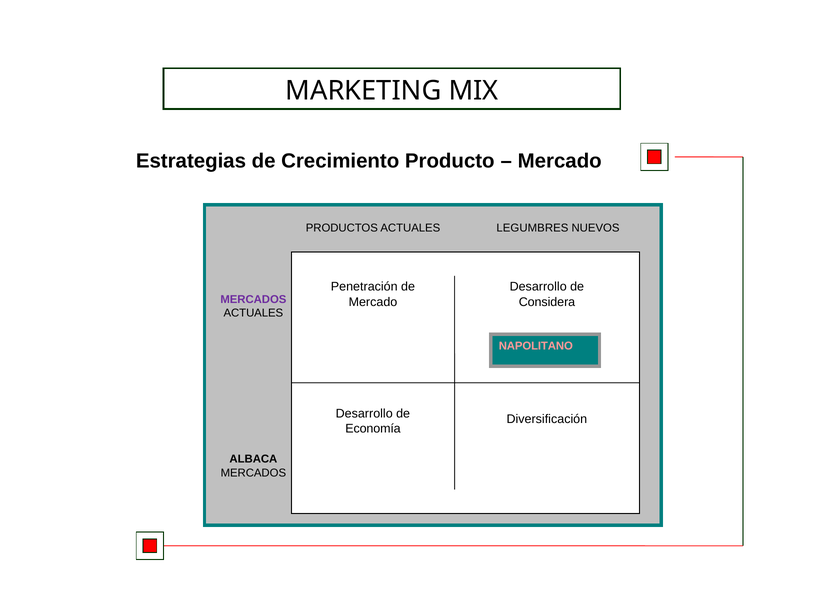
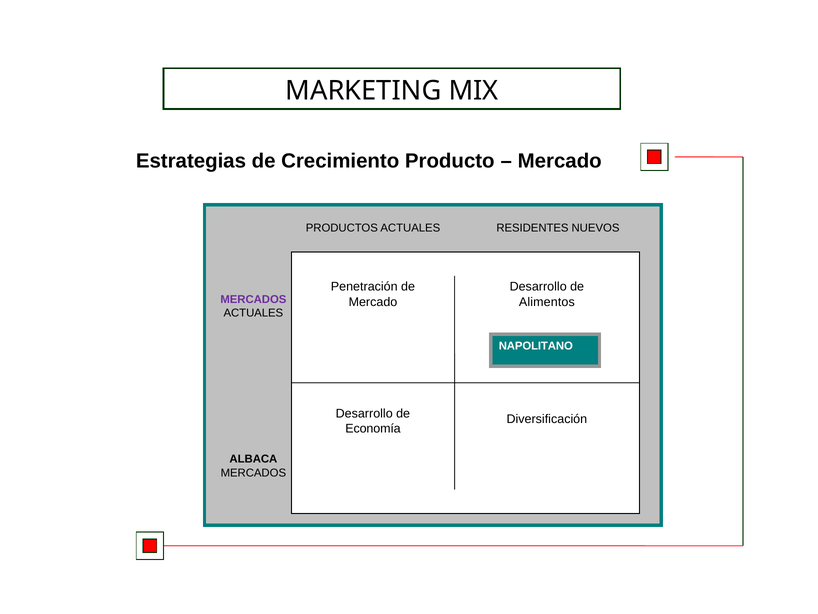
LEGUMBRES: LEGUMBRES -> RESIDENTES (532, 228)
Considera: Considera -> Alimentos (547, 302)
NAPOLITANO colour: pink -> white (536, 346)
